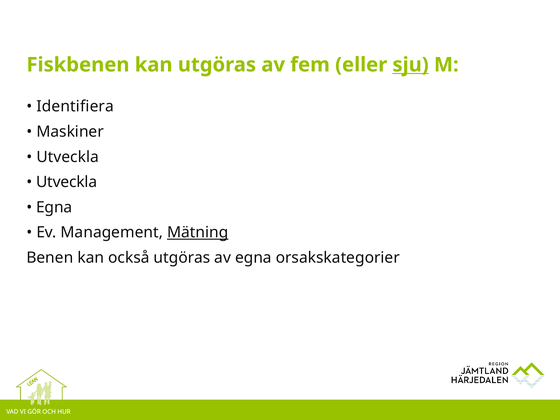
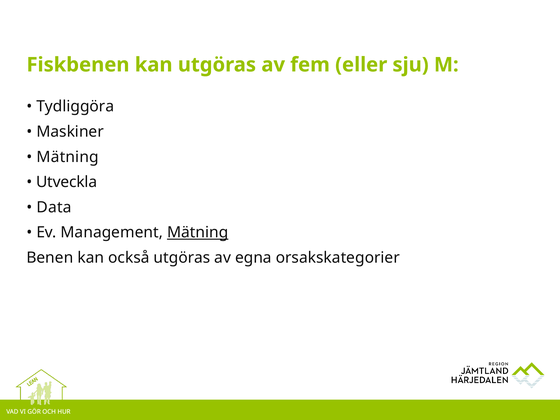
sju underline: present -> none (411, 65)
Identifiera: Identifiera -> Tydliggöra (75, 107)
Utveckla: Utveckla -> Mätning (68, 157)
Egna: Egna -> Data (54, 207)
